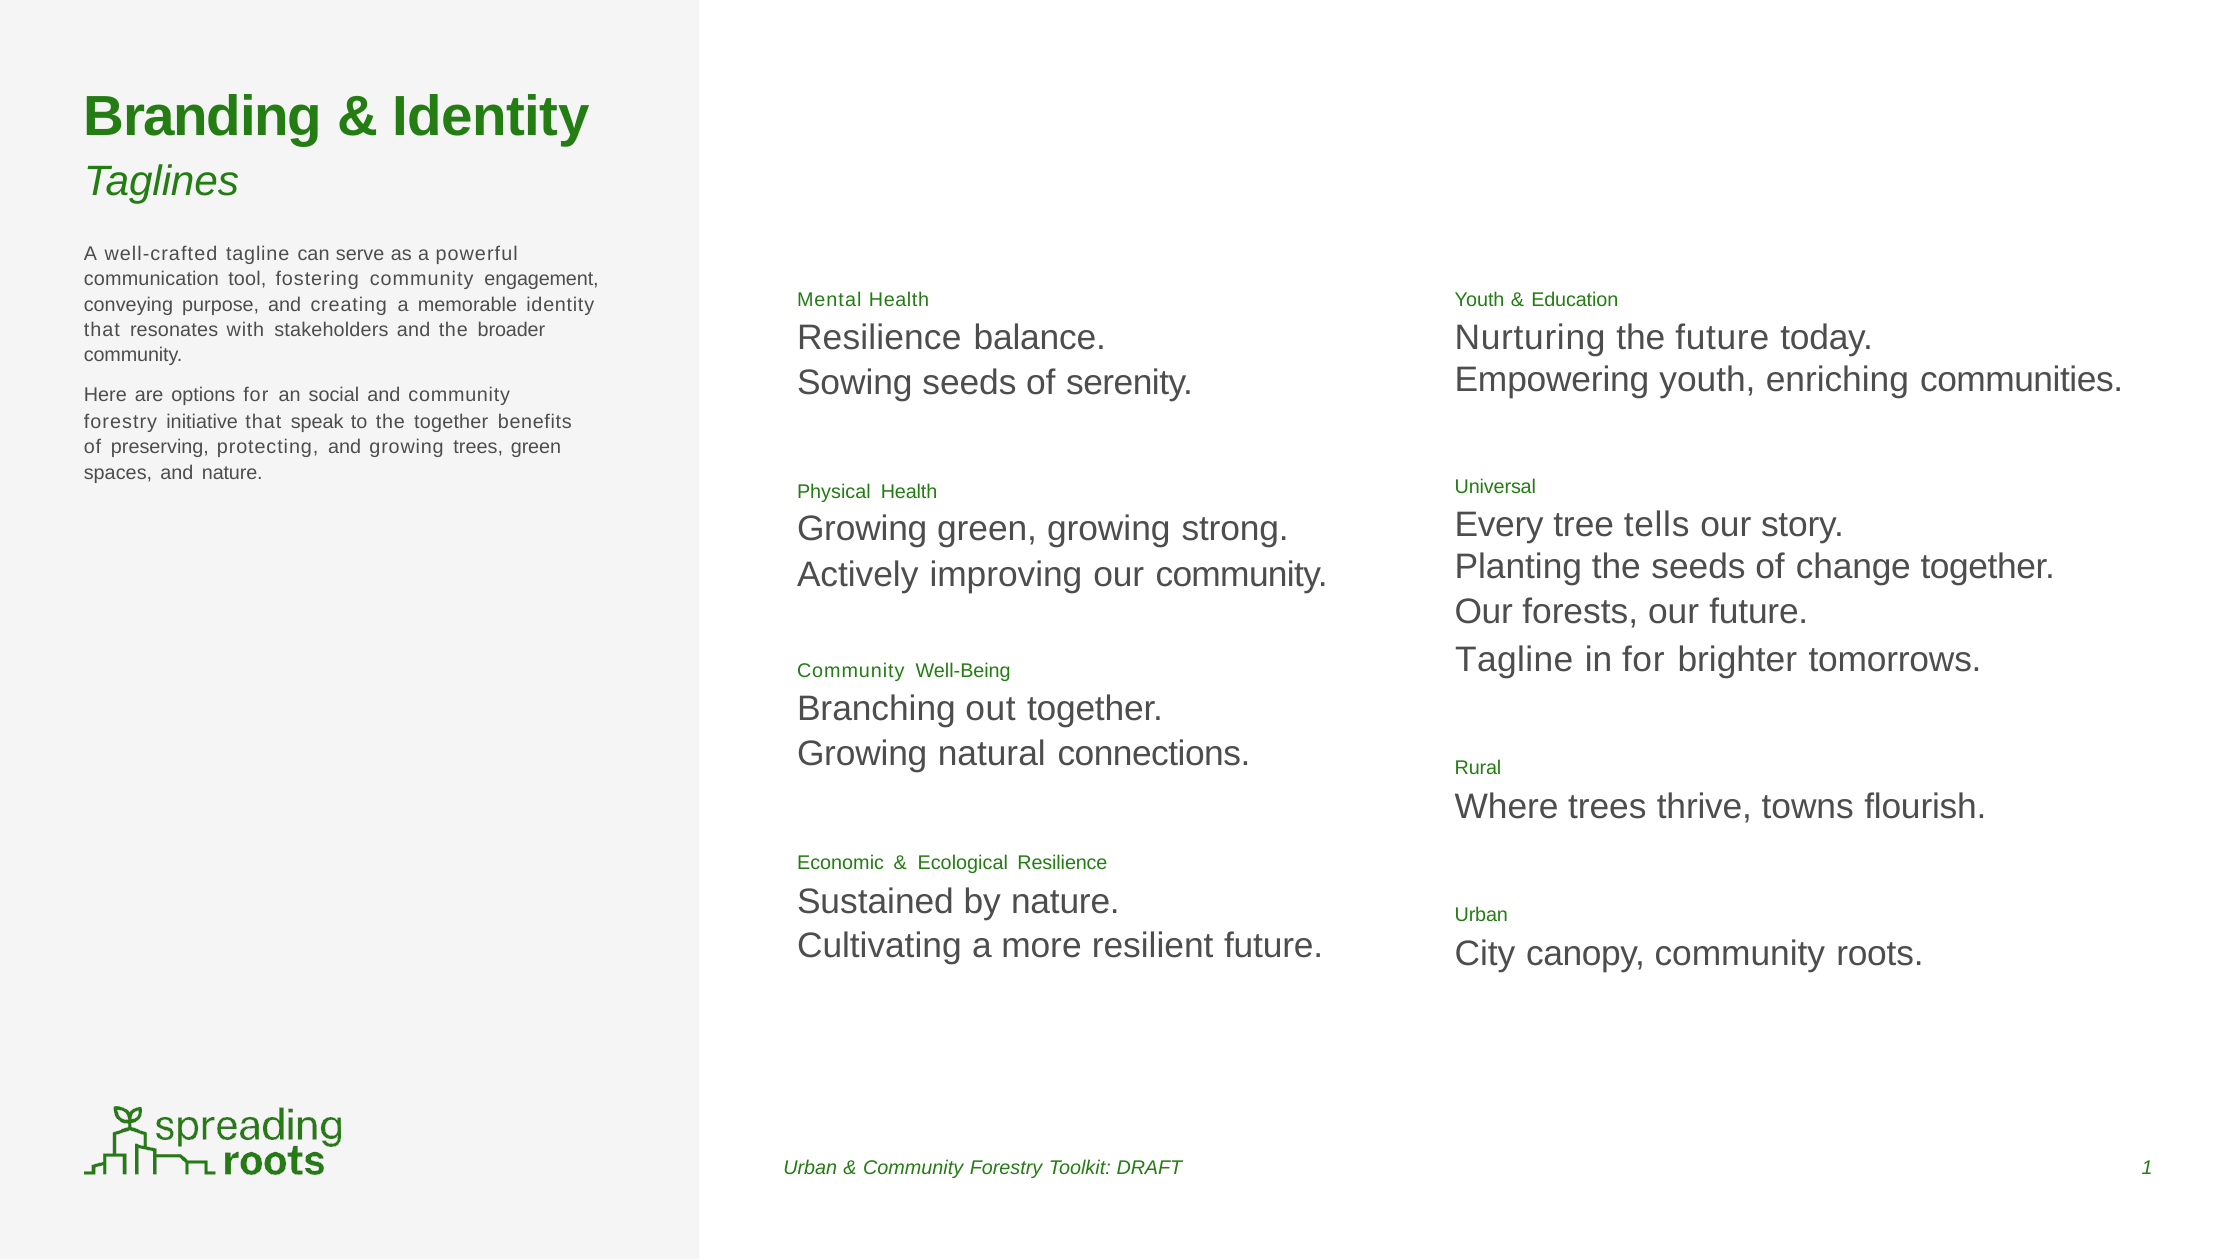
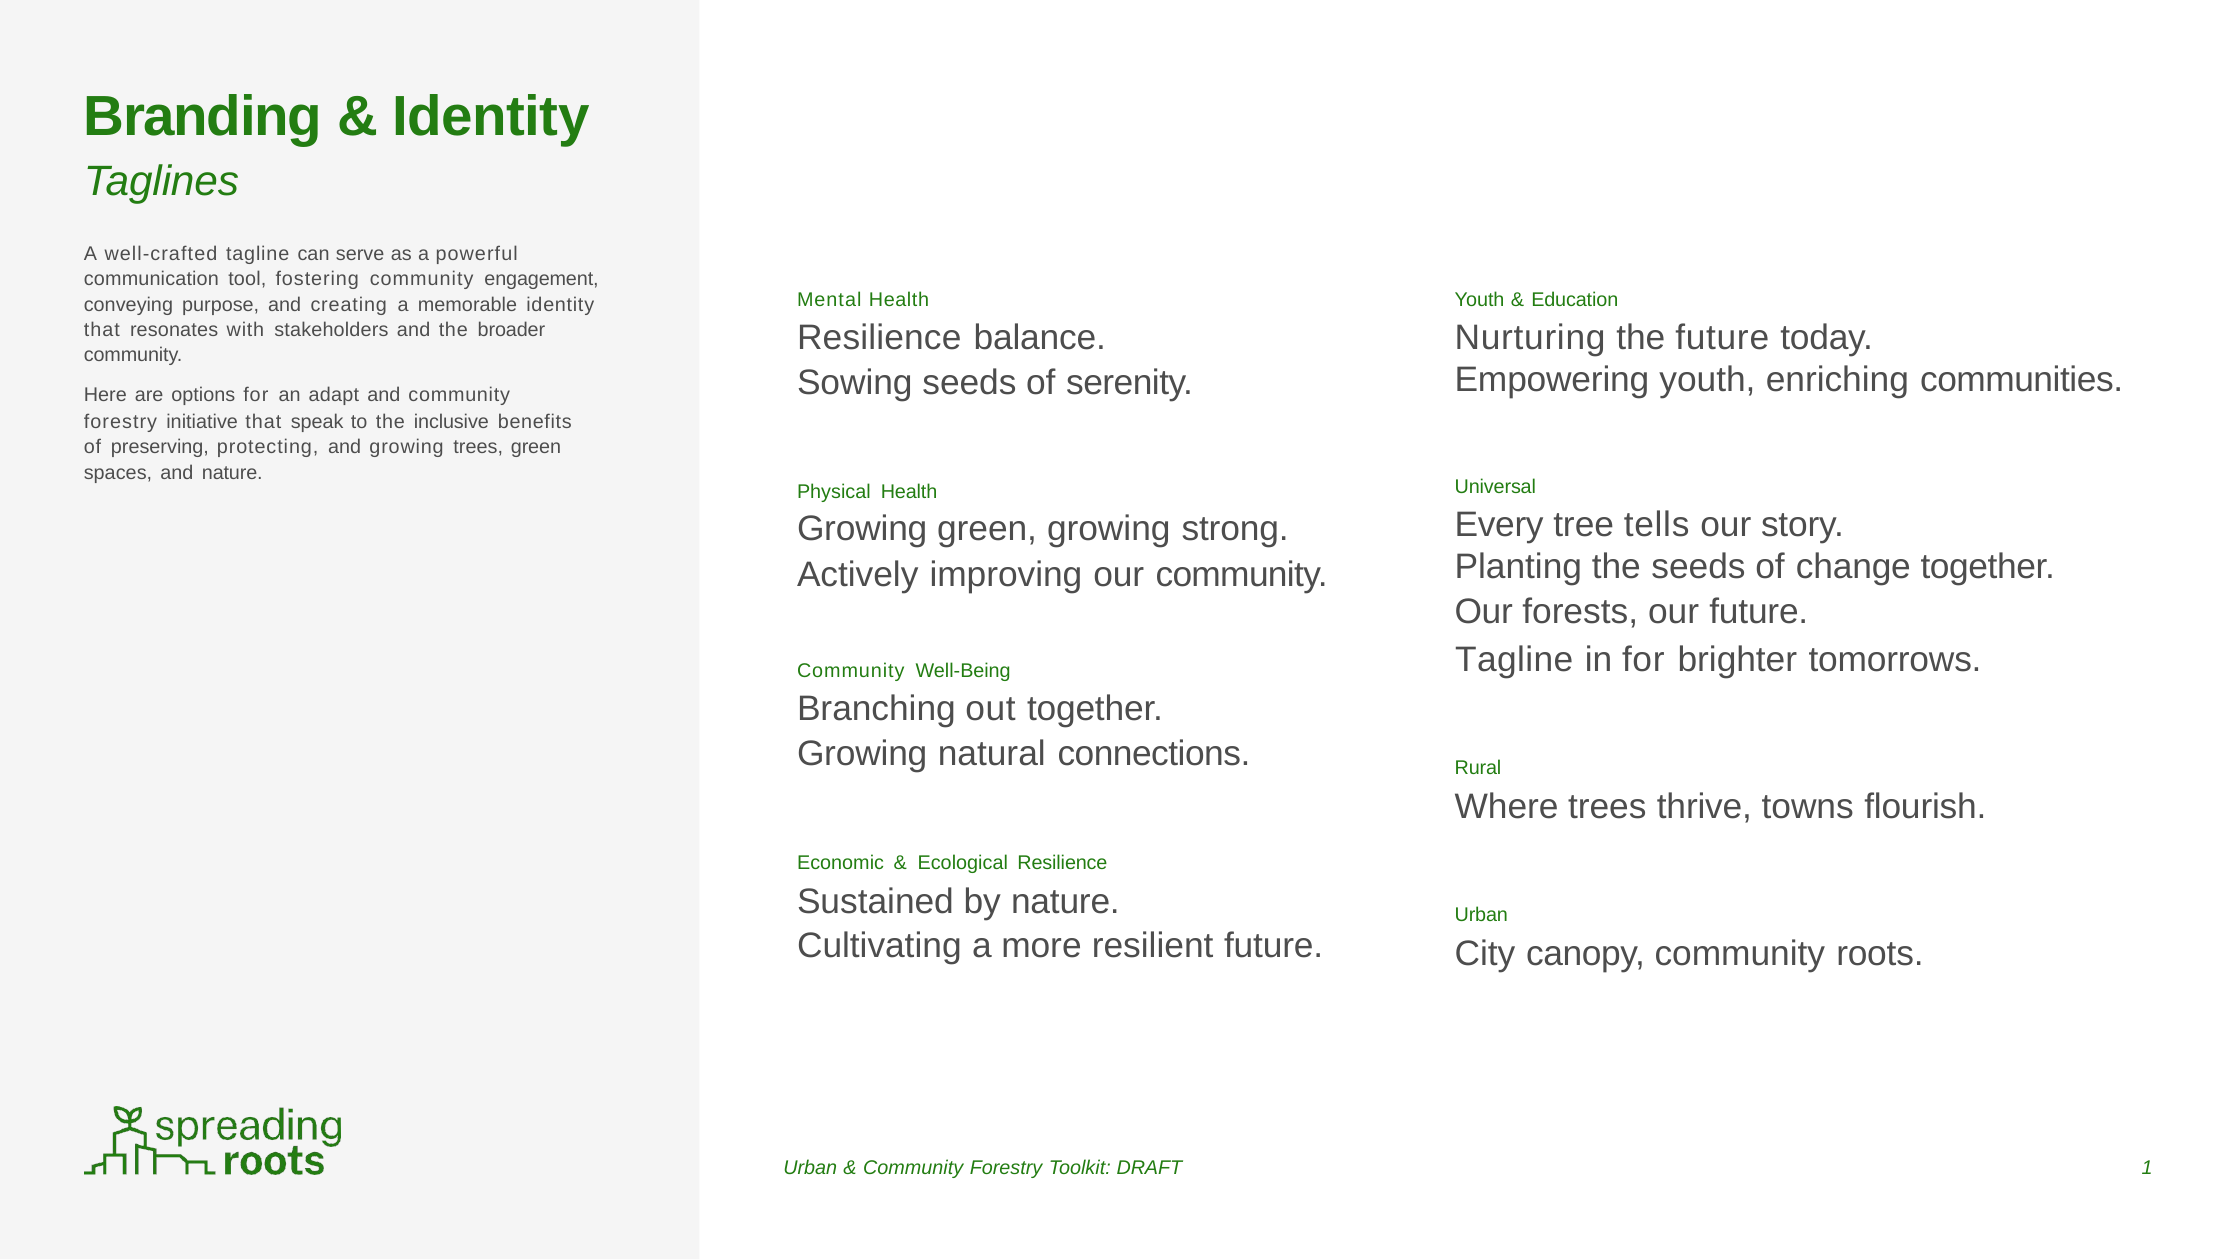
social: social -> adapt (334, 395)
the together: together -> inclusive (451, 422)
